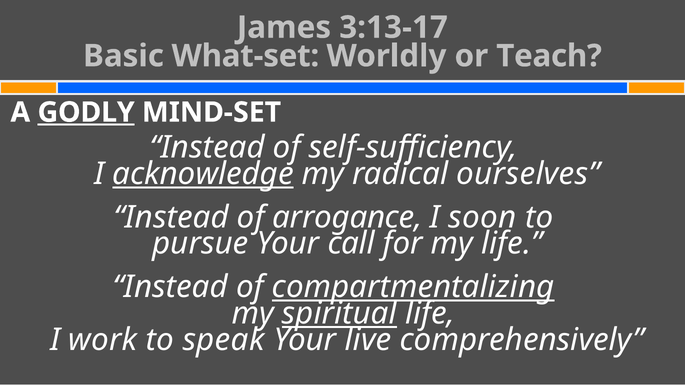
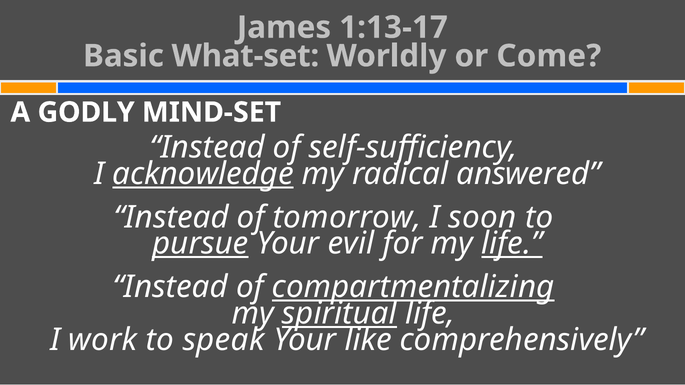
3:13-17: 3:13-17 -> 1:13-17 (394, 27)
Teach: Teach -> Come (549, 56)
GODLY underline: present -> none (86, 112)
ourselves: ourselves -> answered (528, 174)
arrogance: arrogance -> tomorrow (347, 217)
pursue underline: none -> present (200, 244)
call: call -> evil (351, 244)
life underline: none -> present (512, 244)
live: live -> like (368, 340)
